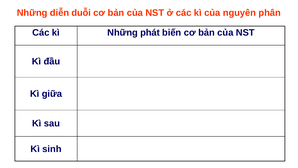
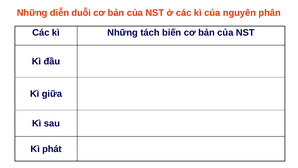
phát: phát -> tách (150, 33)
sinh: sinh -> phát (52, 149)
